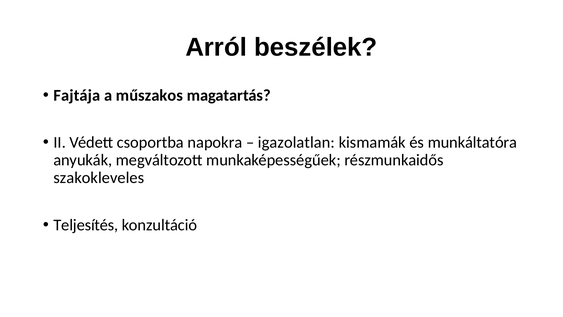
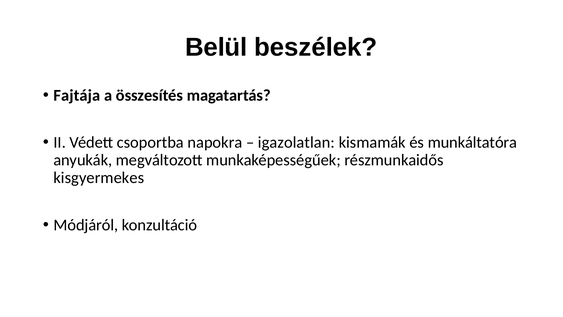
Arról: Arról -> Belül (216, 47)
műszakos: műszakos -> összesítés (150, 95)
szakokleveles: szakokleveles -> kisgyermekes (99, 178)
Teljesítés: Teljesítés -> Módjáról (86, 225)
